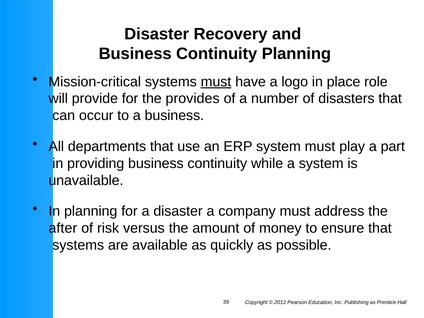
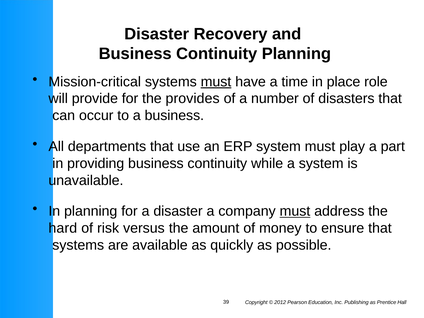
logo: logo -> time (295, 82)
must underline: none -> present (295, 211)
after: after -> hard (63, 228)
